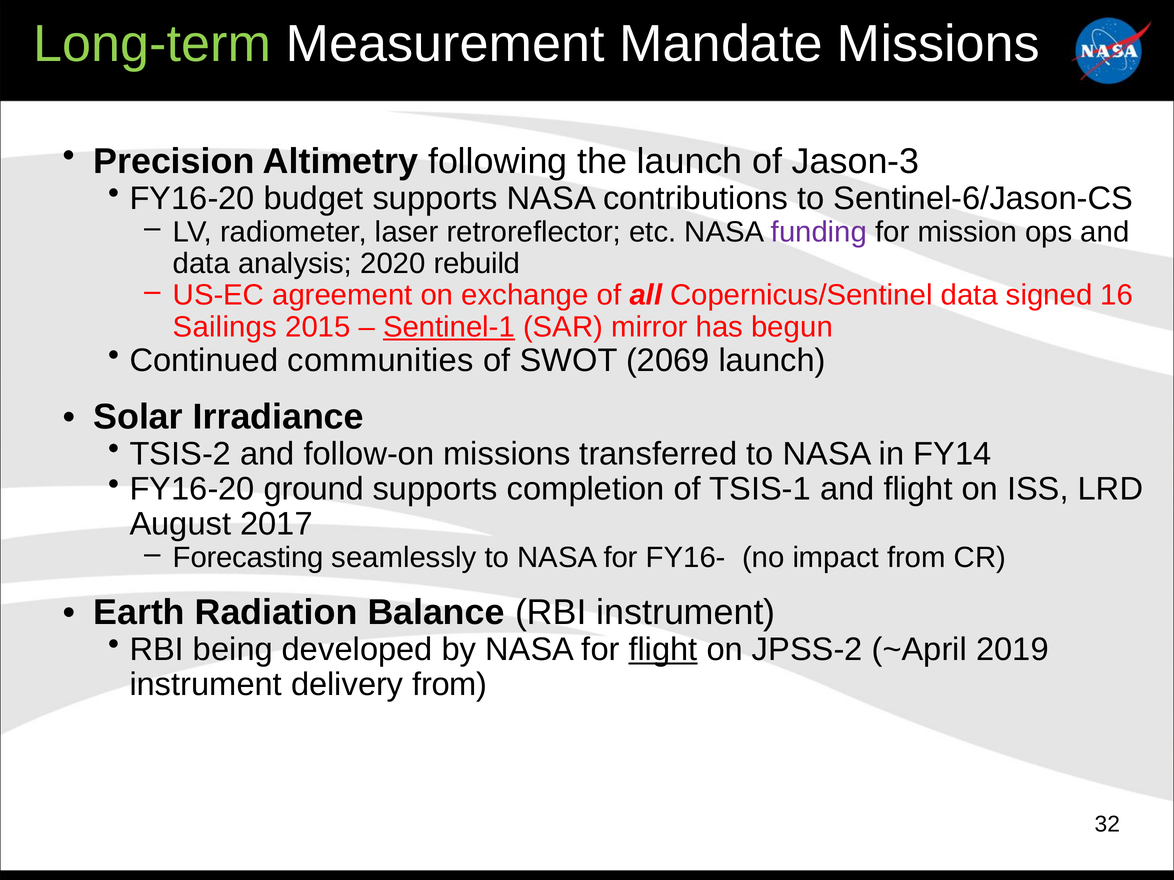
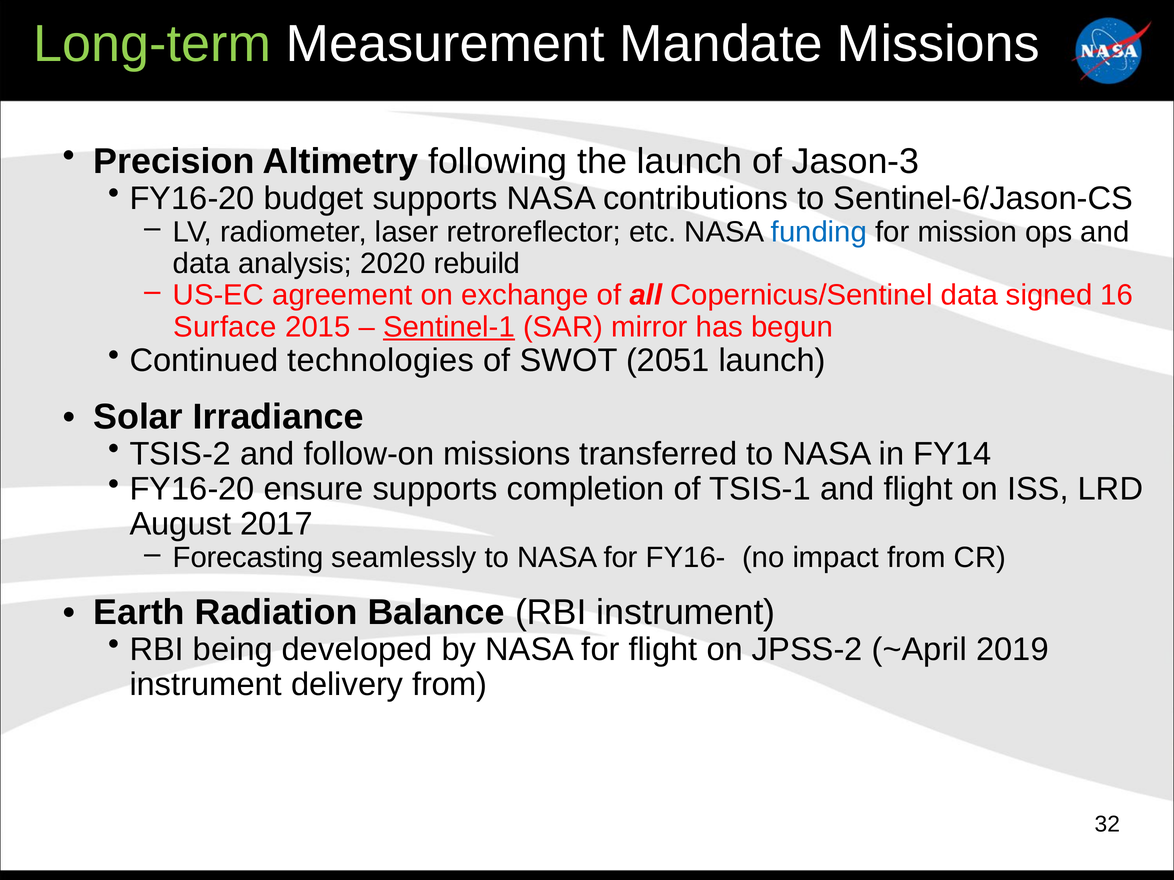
funding colour: purple -> blue (819, 232)
Sailings: Sailings -> Surface (225, 327)
communities: communities -> technologies (381, 361)
2069: 2069 -> 2051 (668, 361)
ground: ground -> ensure (314, 489)
flight underline: present -> none (663, 650)
